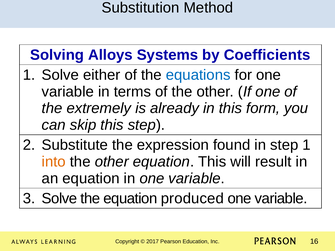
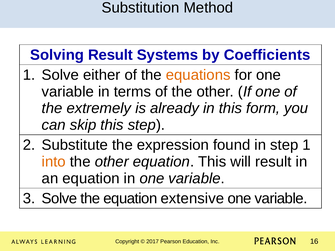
Solving Alloys: Alloys -> Result (110, 55)
equations colour: blue -> orange (198, 75)
produced: produced -> extensive (192, 199)
